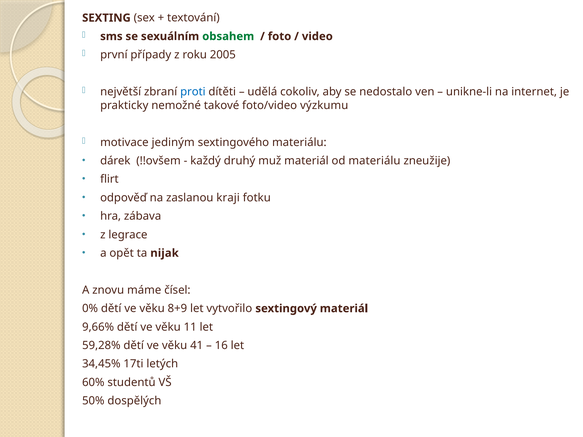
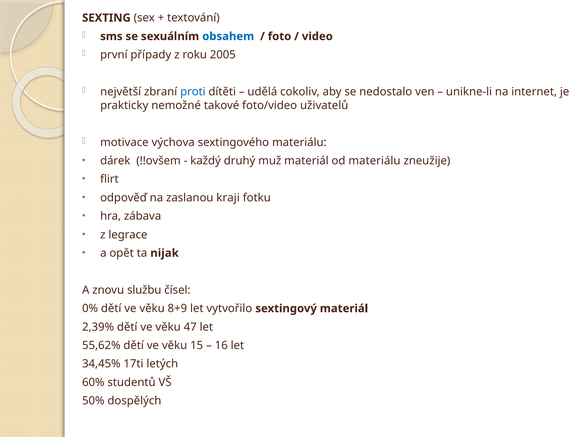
obsahem colour: green -> blue (228, 36)
výzkumu: výzkumu -> uživatelů (324, 105)
jediným: jediným -> výchova (173, 142)
máme: máme -> službu (144, 290)
9,66%: 9,66% -> 2,39% (98, 327)
11: 11 -> 47 (190, 327)
59,28%: 59,28% -> 55,62% (101, 346)
41: 41 -> 15 (197, 346)
